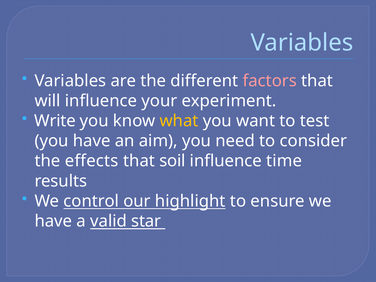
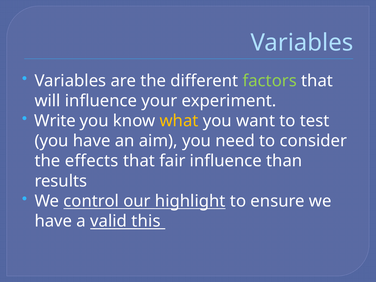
factors colour: pink -> light green (270, 81)
soil: soil -> fair (172, 161)
time: time -> than (284, 161)
star: star -> this (146, 221)
